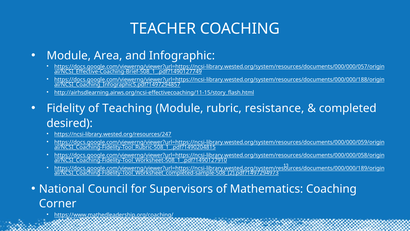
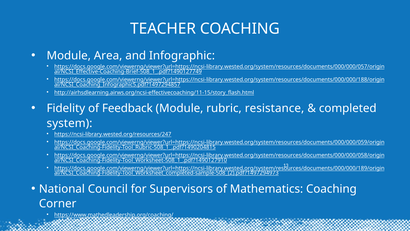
Teaching: Teaching -> Feedback (127, 108)
desired: desired -> system (70, 123)
